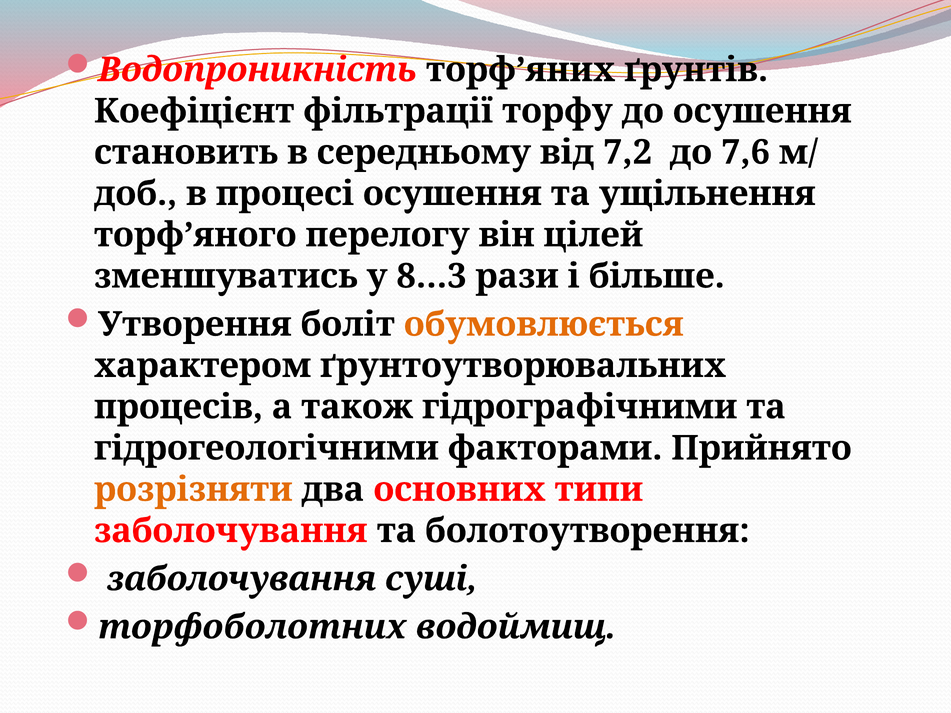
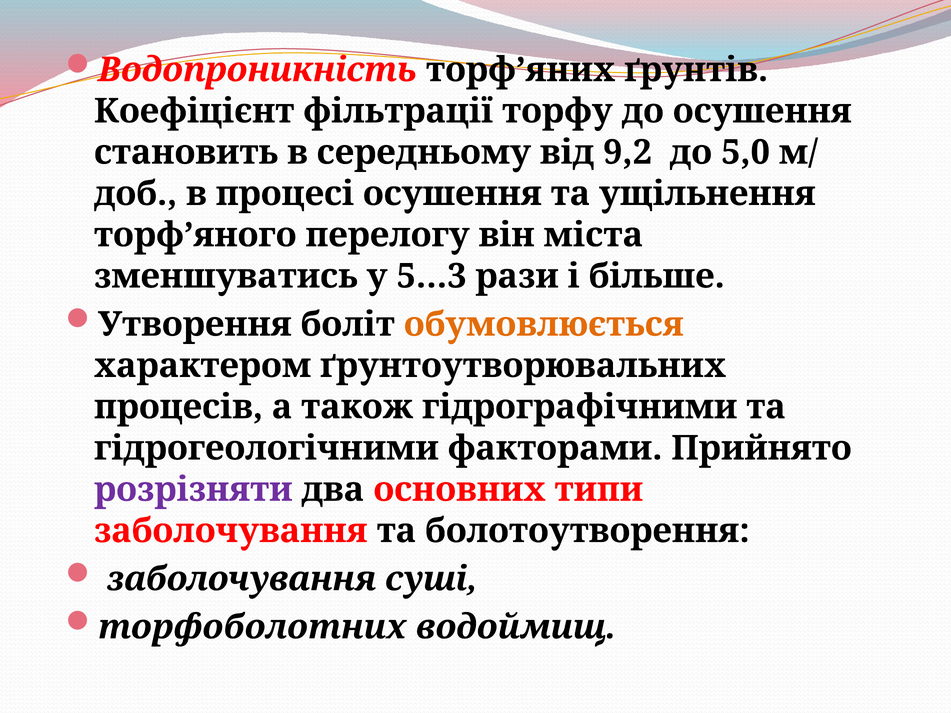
7,2: 7,2 -> 9,2 (628, 152)
7,6: 7,6 -> 5,0 (746, 152)
цілей: цілей -> міста (593, 235)
8…3: 8…3 -> 5…3 (431, 276)
розрізняти colour: orange -> purple (193, 490)
